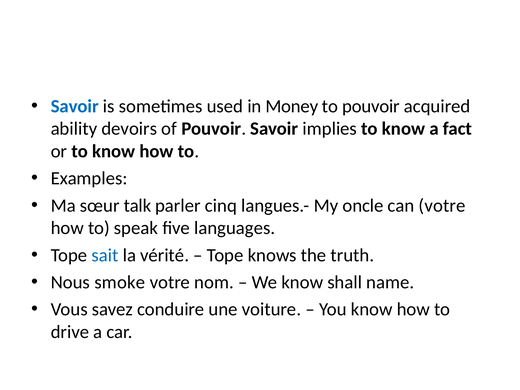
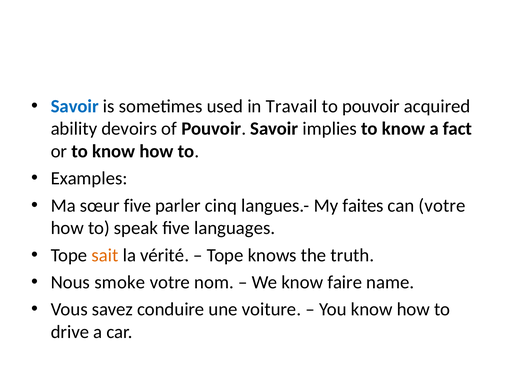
Money: Money -> Travail (292, 106)
sœur talk: talk -> five (137, 206)
oncle: oncle -> faites (363, 206)
sait colour: blue -> orange (105, 255)
shall: shall -> faire (345, 282)
